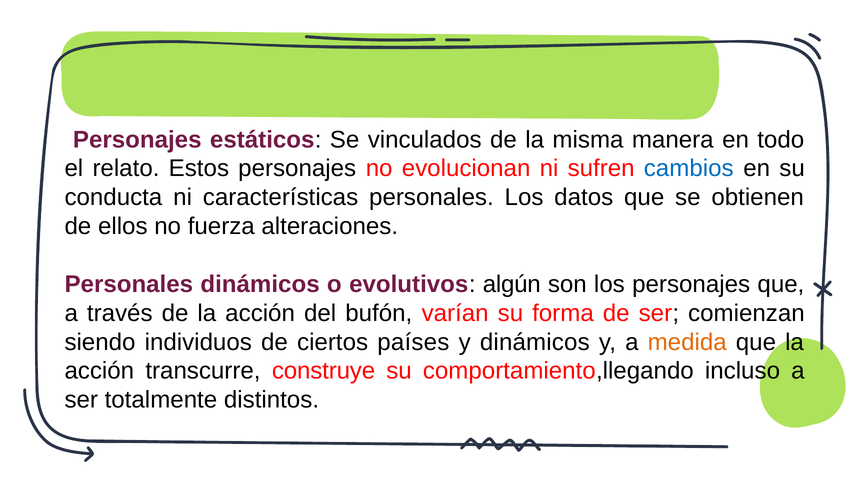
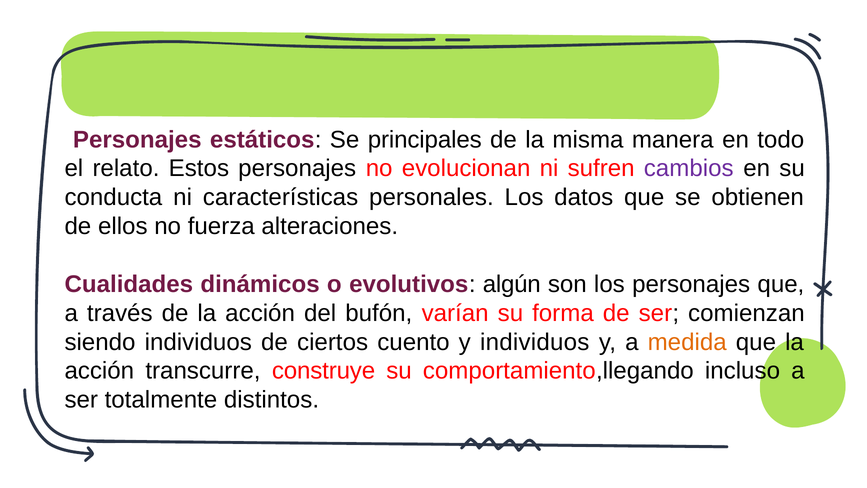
vinculados: vinculados -> principales (425, 139)
cambios colour: blue -> purple (689, 168)
Personales: Personales -> Cualidades (129, 284)
países: países -> cuento (413, 342)
y dinámicos: dinámicos -> individuos (535, 342)
